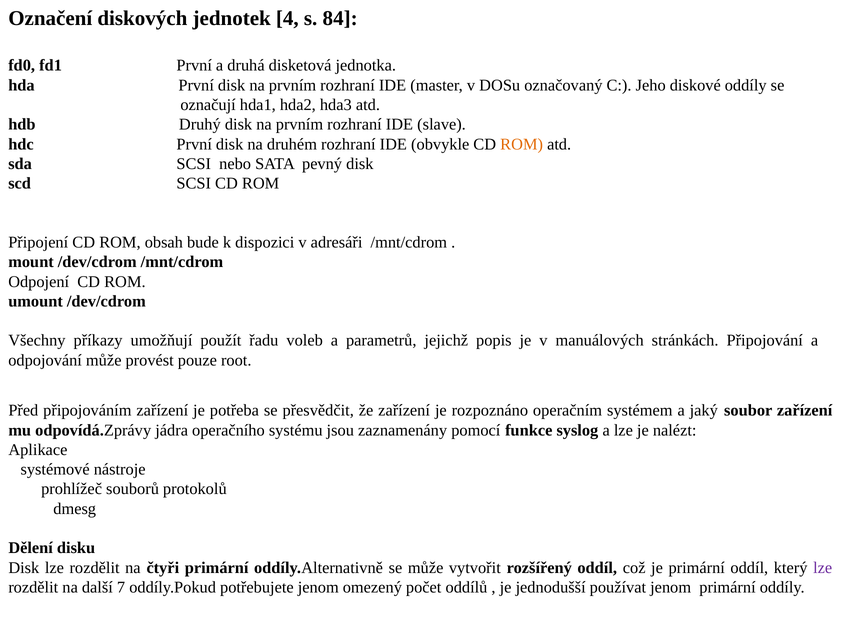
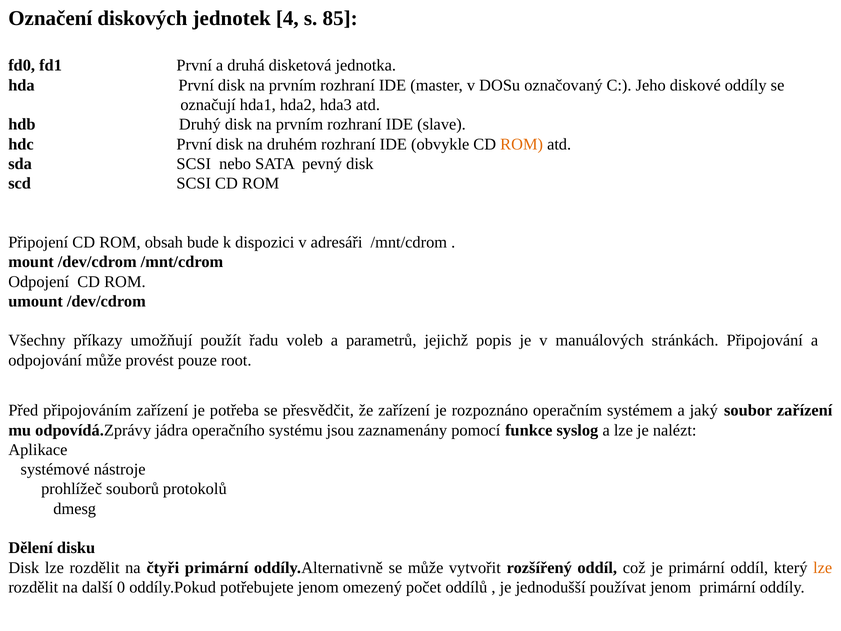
84: 84 -> 85 (340, 18)
lze colour: purple -> orange (823, 567)
7: 7 -> 0 (121, 587)
